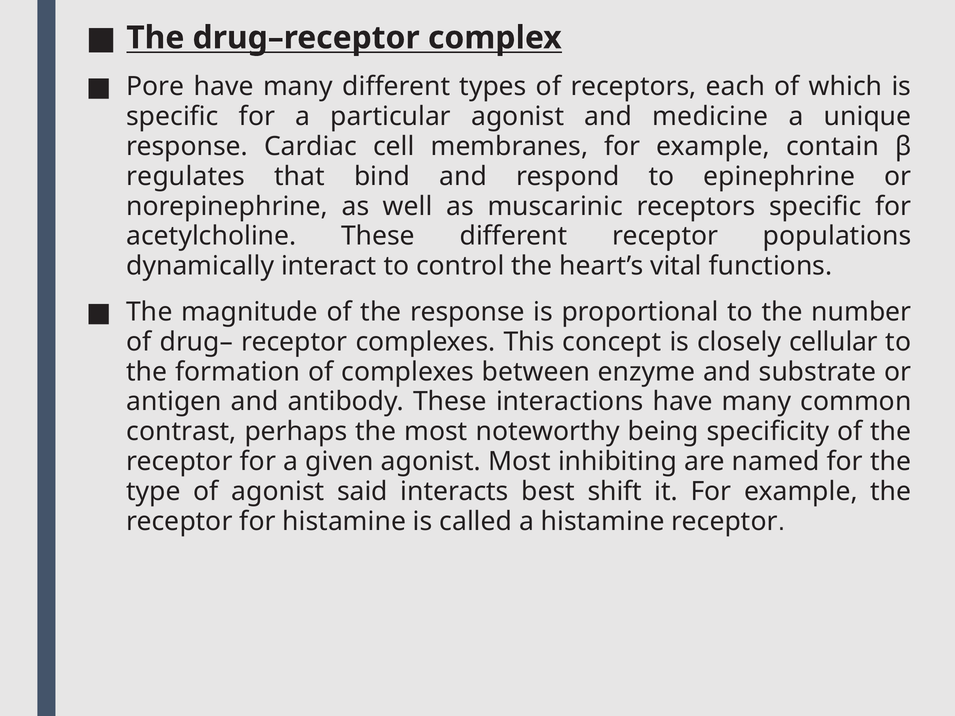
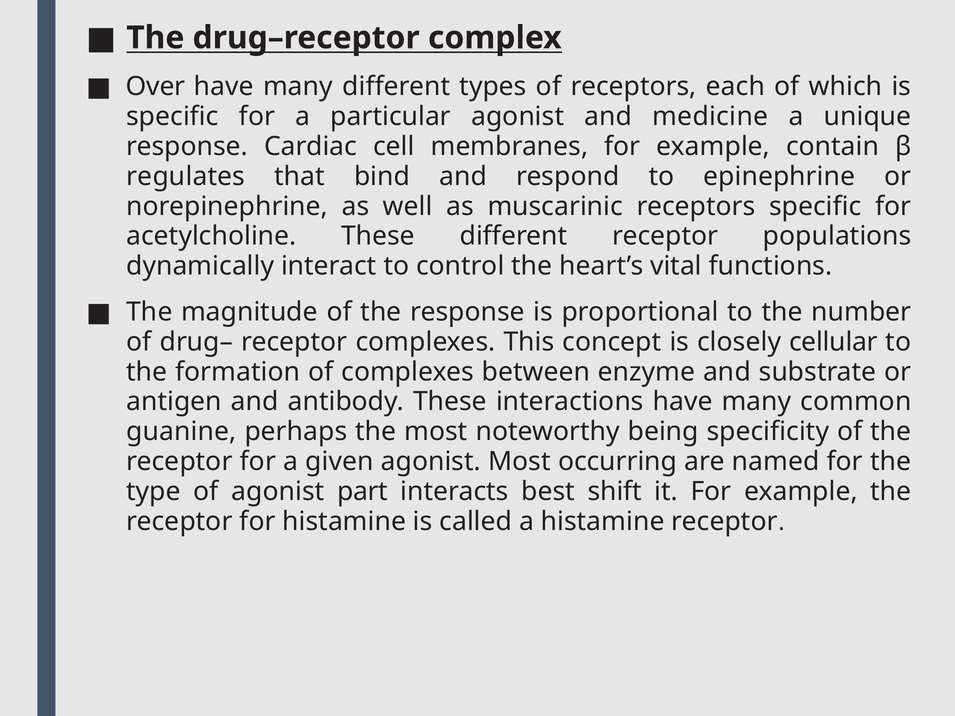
Pore: Pore -> Over (156, 87)
contrast: contrast -> guanine (181, 432)
inhibiting: inhibiting -> occurring (618, 462)
said: said -> part (363, 492)
